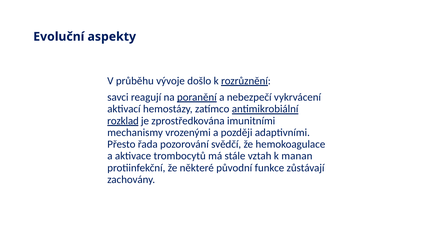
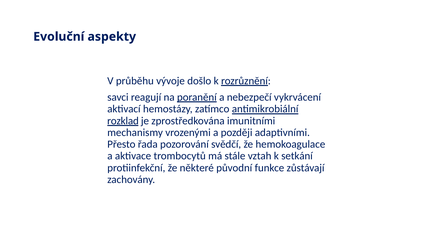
manan: manan -> setkání (297, 156)
